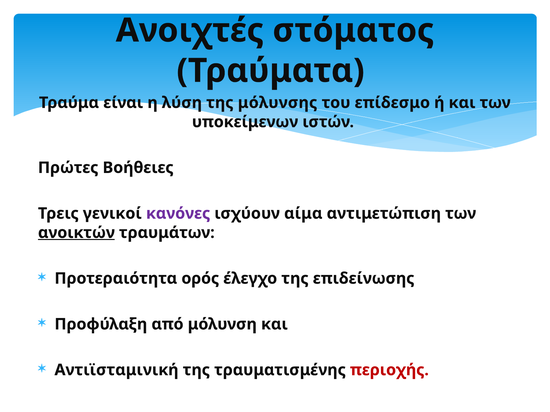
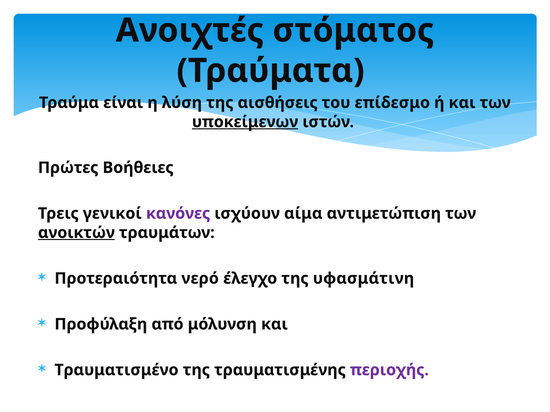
μόλυνσης: μόλυνσης -> αισθήσεις (278, 103)
υποκείμενων underline: none -> present (245, 122)
ορός: ορός -> νερό (200, 279)
επιδείνωσης: επιδείνωσης -> υφασμάτινη (363, 279)
Αντιϊσταμινική: Αντιϊσταμινική -> Τραυματισμένο (117, 370)
περιοχής colour: red -> purple (389, 370)
